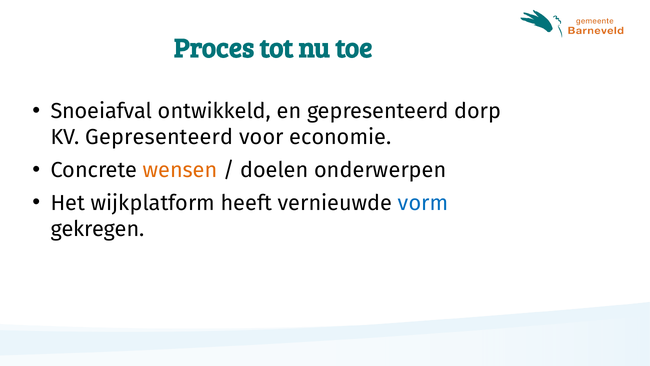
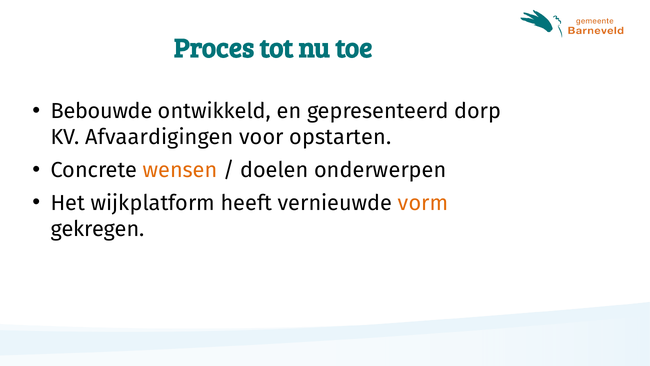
Snoeiafval: Snoeiafval -> Bebouwde (102, 111)
KV Gepresenteerd: Gepresenteerd -> Afvaardigingen (159, 137)
economie: economie -> opstarten (340, 137)
vorm colour: blue -> orange (423, 203)
